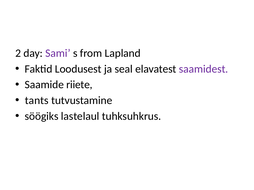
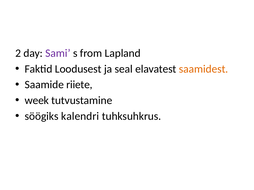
saamidest colour: purple -> orange (204, 69)
tants: tants -> week (37, 101)
lastelaul: lastelaul -> kalendri (80, 117)
